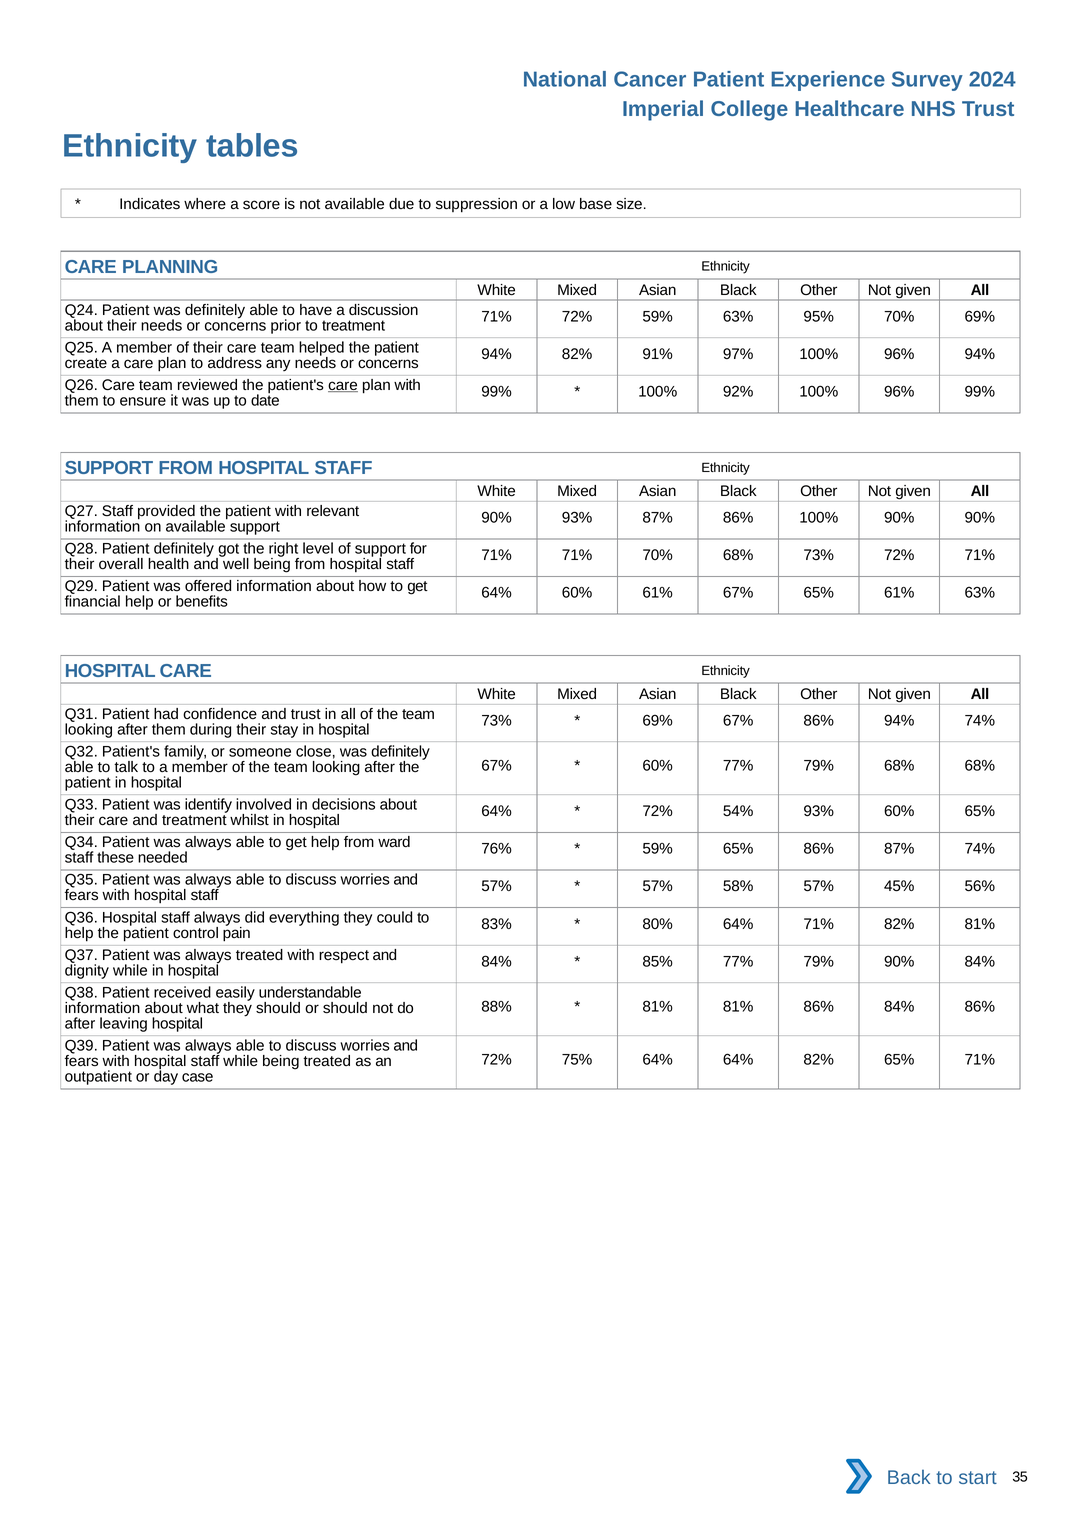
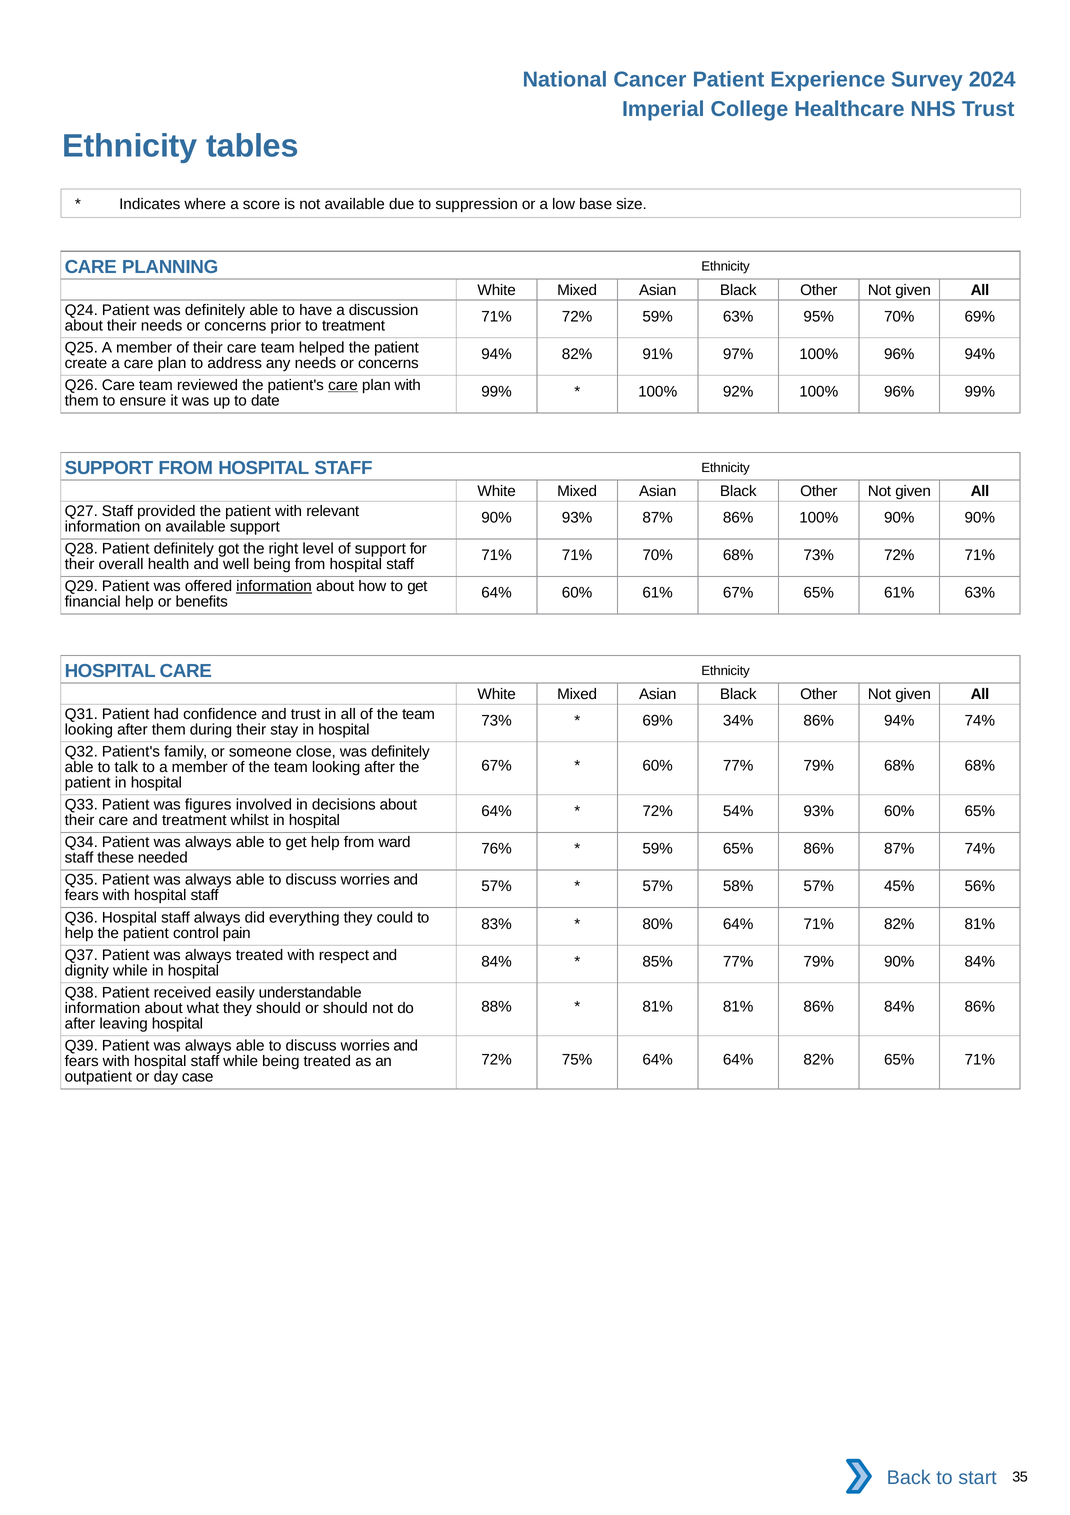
information underline: none -> present (274, 586)
69% 67%: 67% -> 34% (738, 720)
identify: identify -> figures (208, 804)
